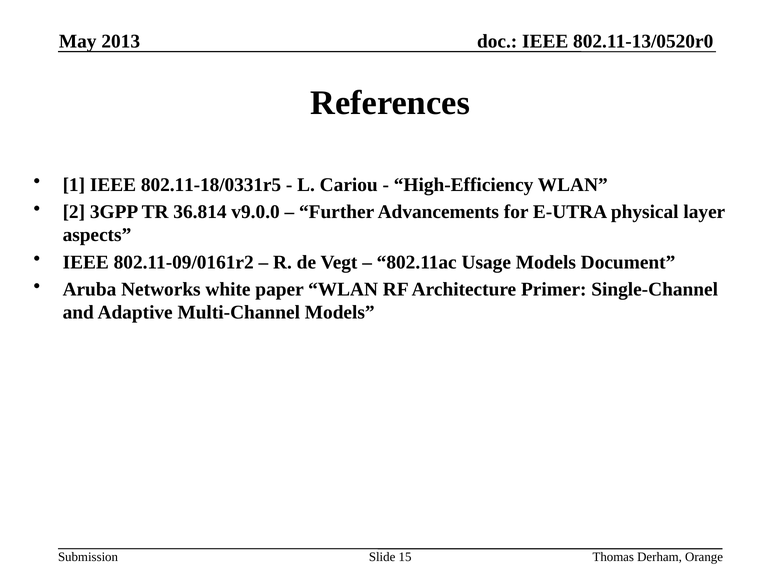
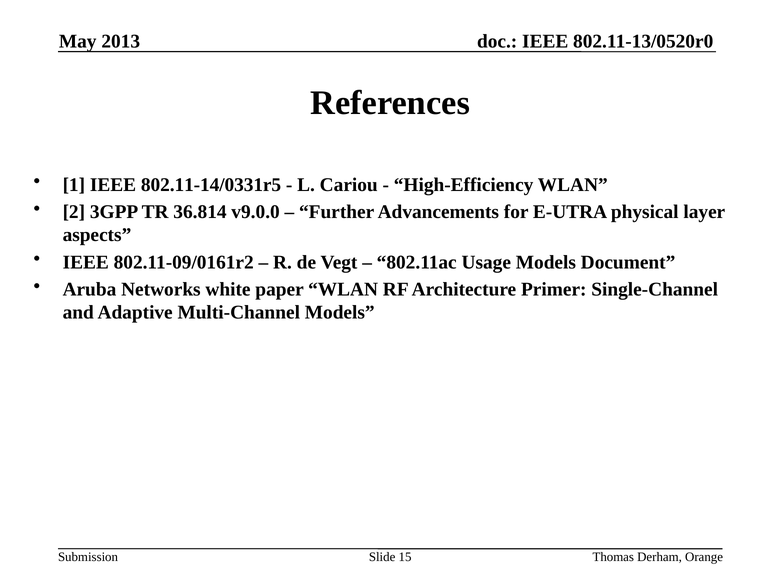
802.11-18/0331r5: 802.11-18/0331r5 -> 802.11-14/0331r5 (211, 185)
